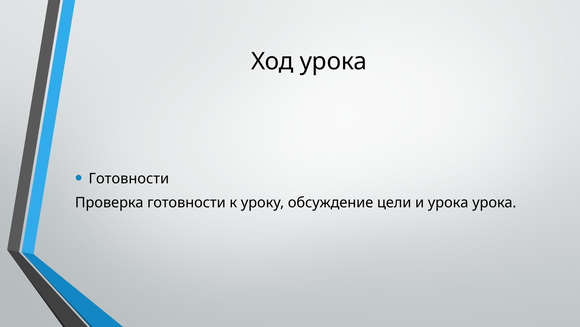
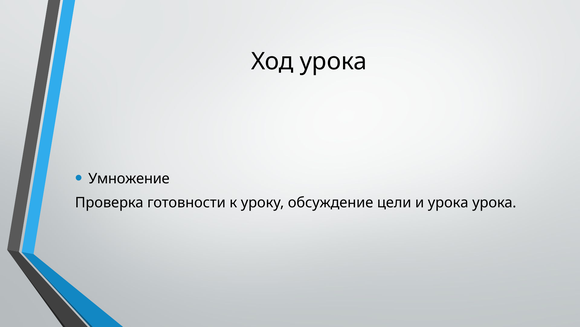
Готовности: Готовности -> Умножение (129, 178)
